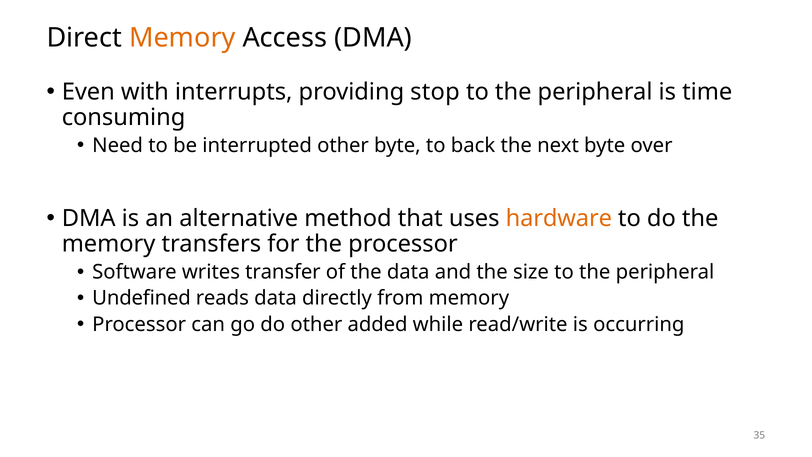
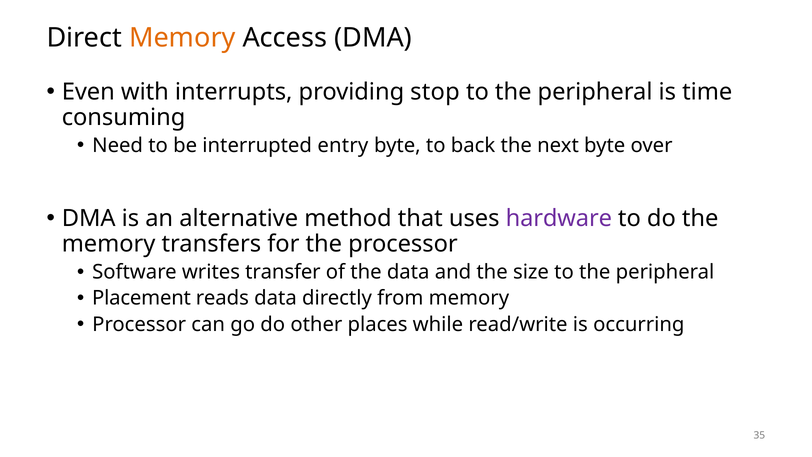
interrupted other: other -> entry (343, 145)
hardware colour: orange -> purple (559, 218)
Undefined: Undefined -> Placement (142, 298)
added: added -> places (378, 324)
